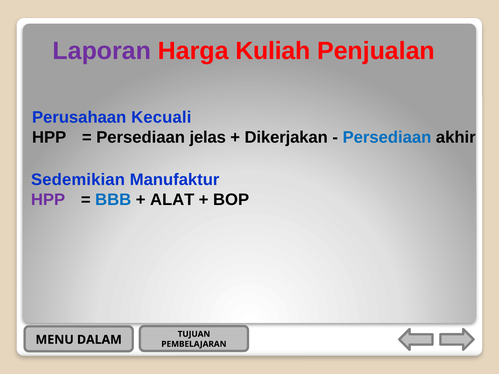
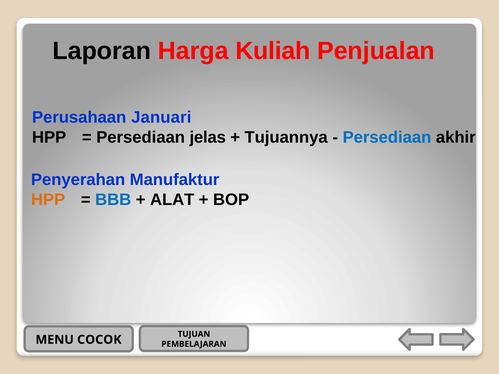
Laporan colour: purple -> black (102, 51)
Kecuali: Kecuali -> Januari (161, 118)
Dikerjakan: Dikerjakan -> Tujuannya (286, 138)
Sedemikian: Sedemikian -> Penyerahan (78, 180)
HPP colour: purple -> orange (48, 200)
DALAM: DALAM -> COCOK (99, 340)
